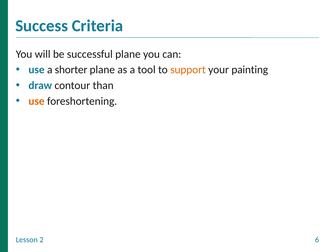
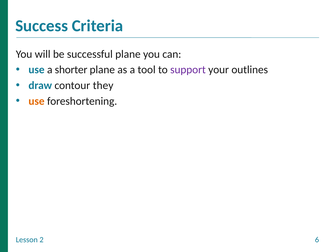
support colour: orange -> purple (188, 70)
painting: painting -> outlines (250, 70)
than: than -> they (103, 85)
